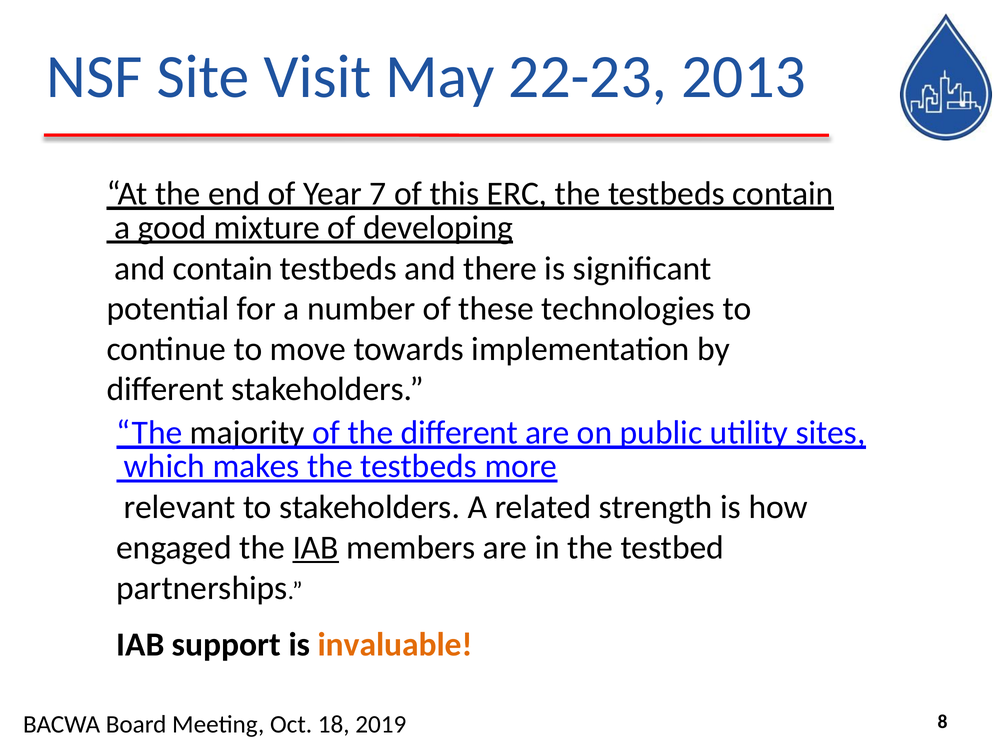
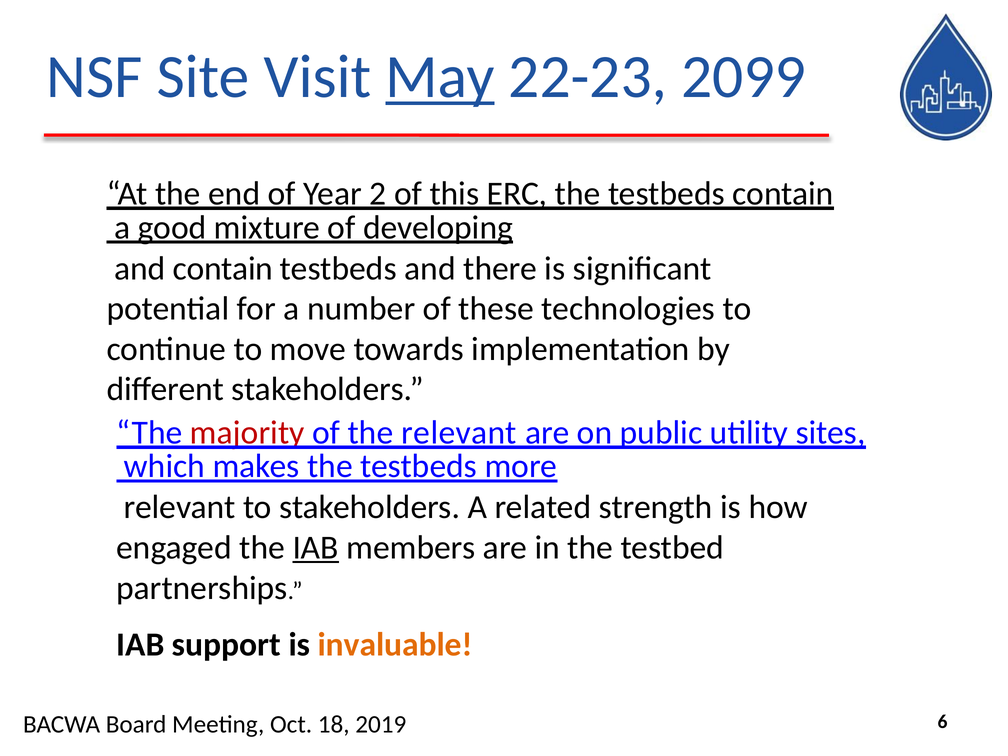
May underline: none -> present (440, 77)
2013: 2013 -> 2099 (744, 77)
7: 7 -> 2 (378, 194)
majority colour: black -> red (247, 433)
the different: different -> relevant (459, 433)
8: 8 -> 6 (943, 722)
